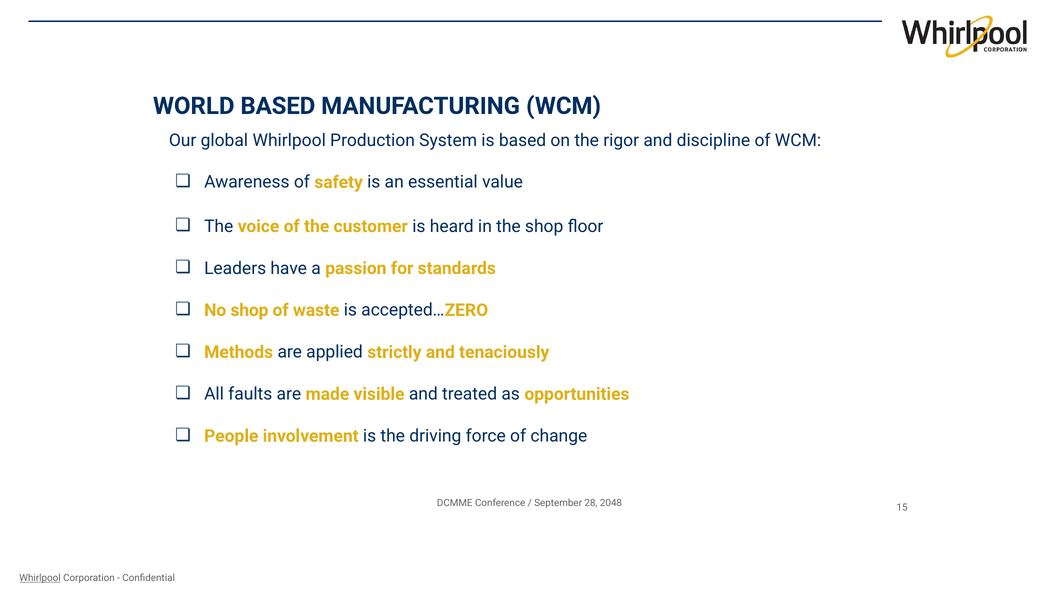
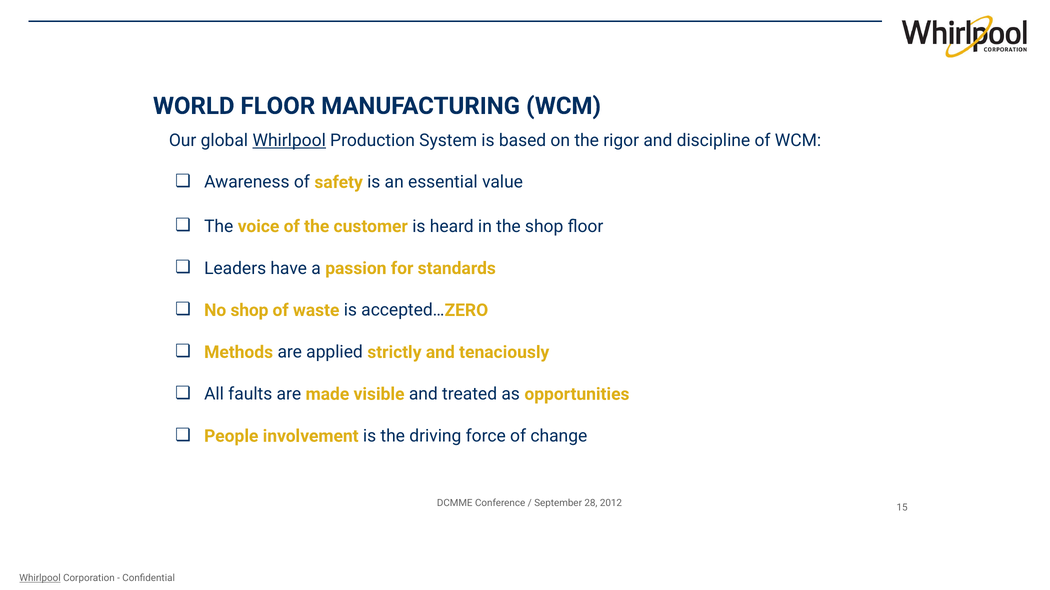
WORLD BASED: BASED -> FLOOR (278, 106)
Whirlpool underline: none -> present (289, 141)
2048: 2048 -> 2012 (611, 504)
